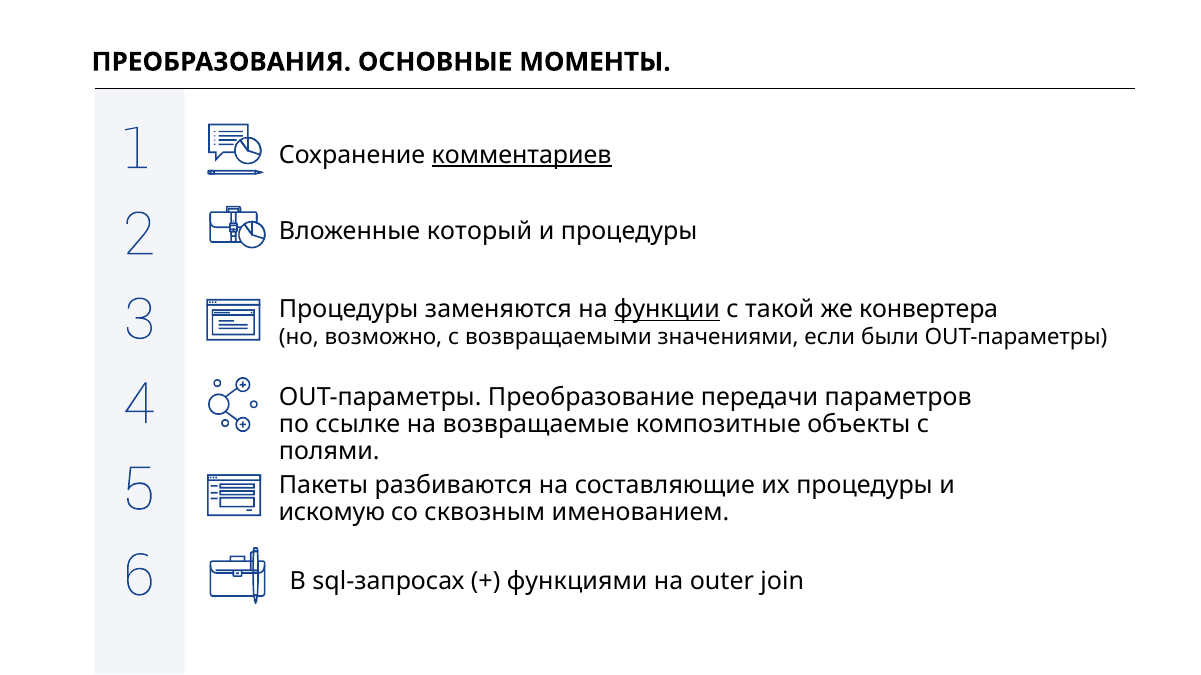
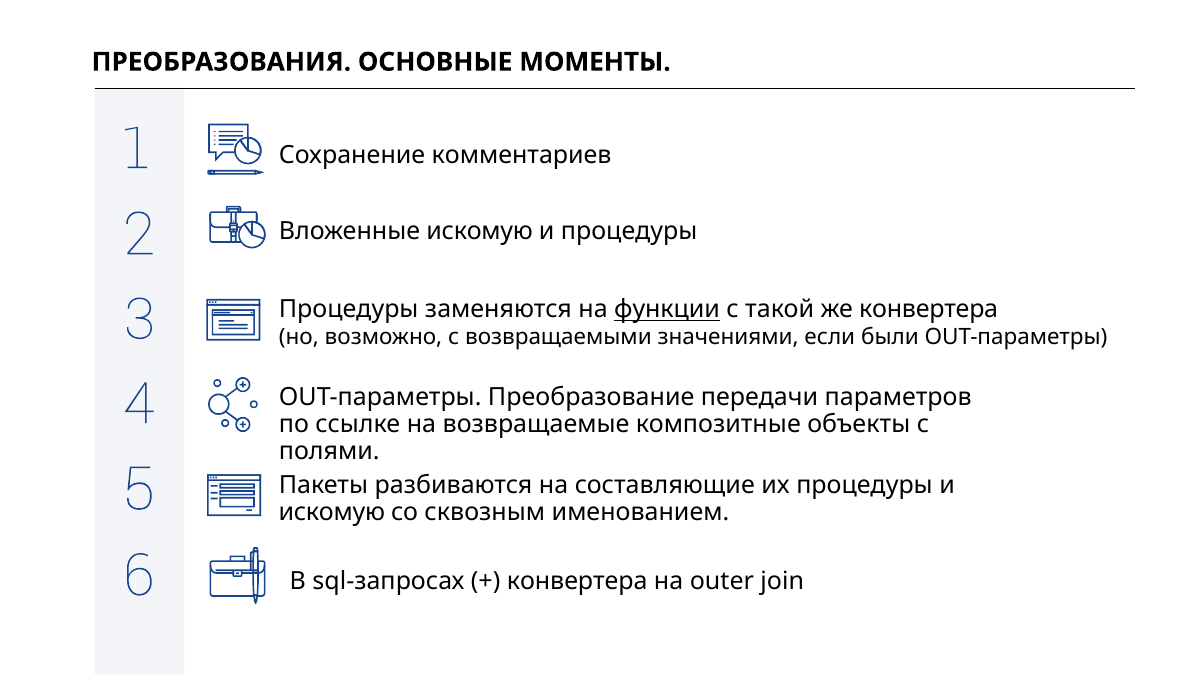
комментариев underline: present -> none (522, 155)
Вложенные который: который -> искомую (480, 231)
функциями: функциями -> конвертера (577, 582)
